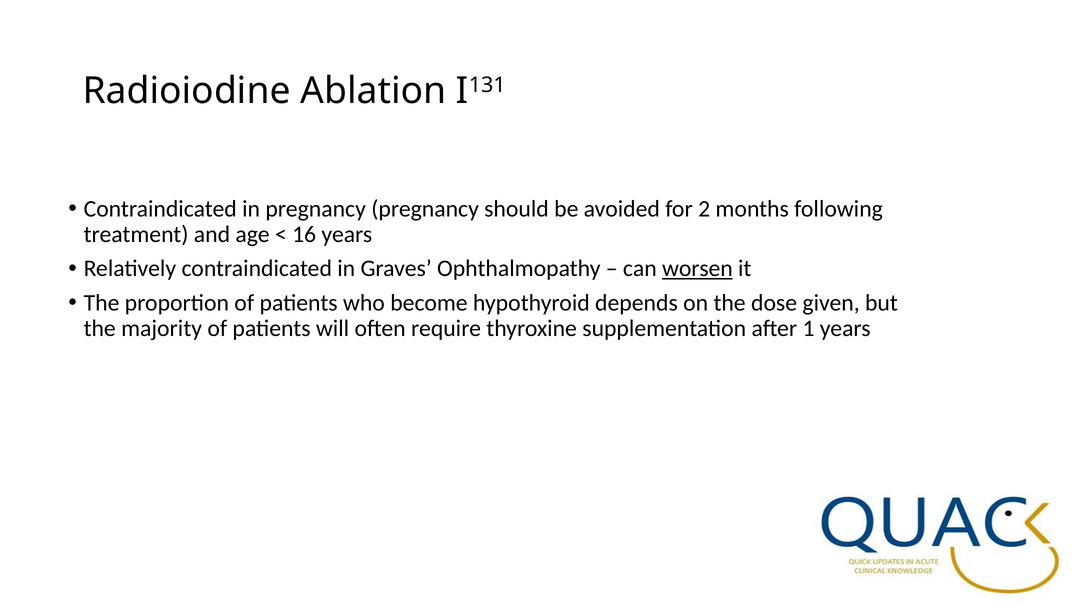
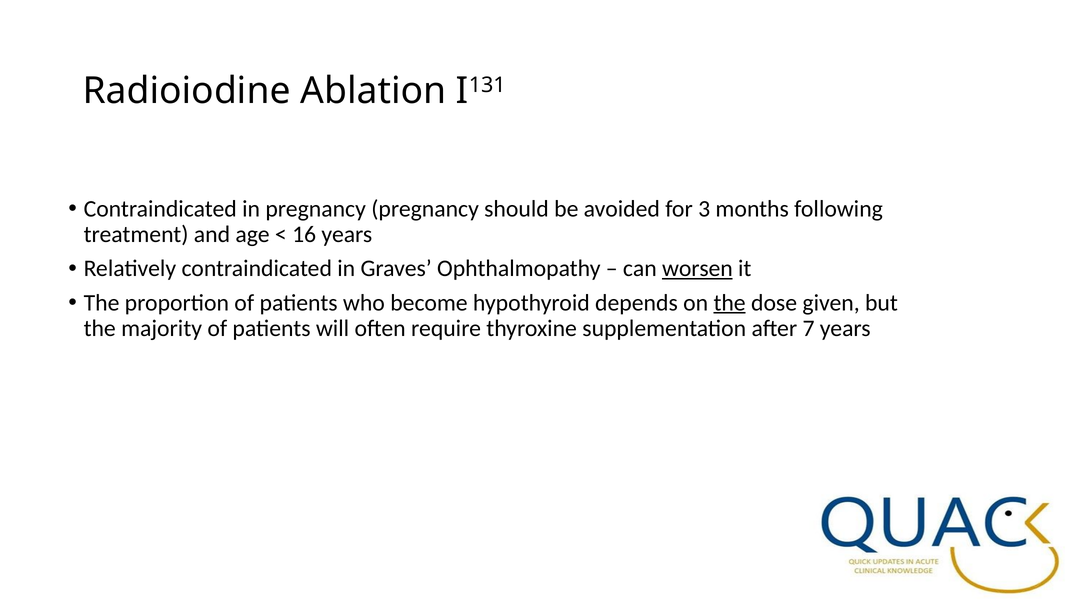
2: 2 -> 3 (704, 209)
the underline: none -> present (730, 303)
1: 1 -> 7 (809, 329)
